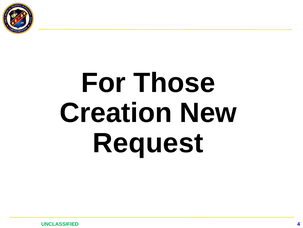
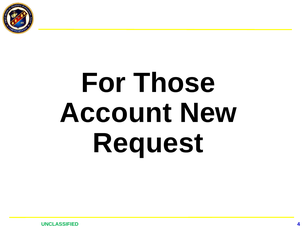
Creation: Creation -> Account (116, 113)
